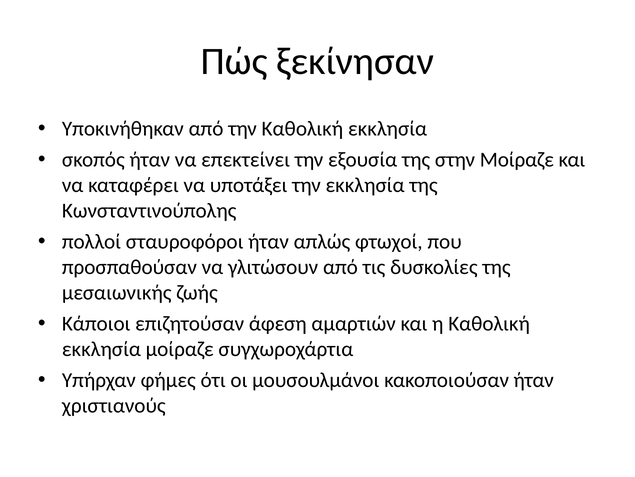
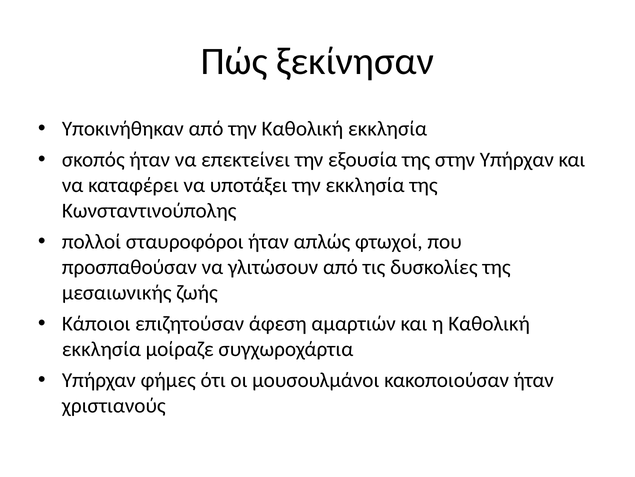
στην Μοίραζε: Μοίραζε -> Υπήρχαν (517, 160)
